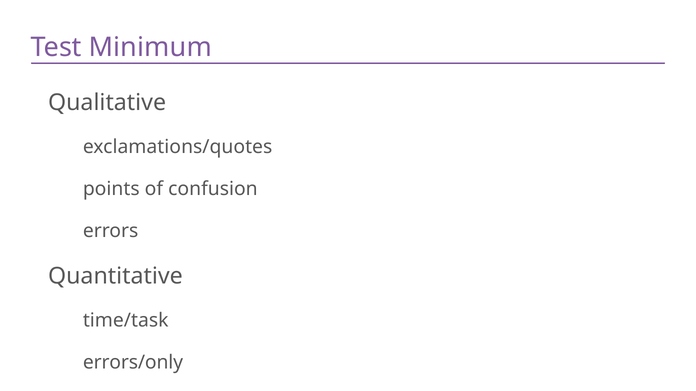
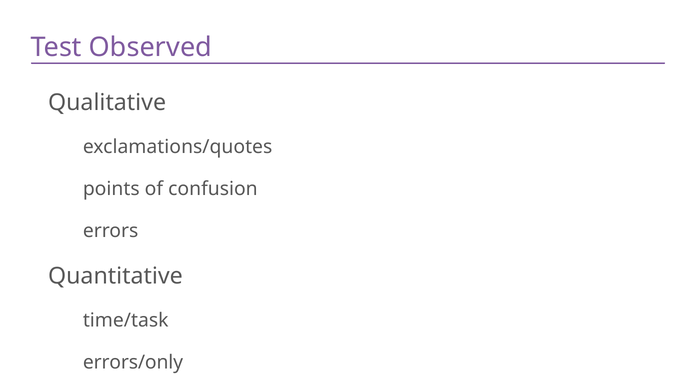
Minimum: Minimum -> Observed (150, 47)
